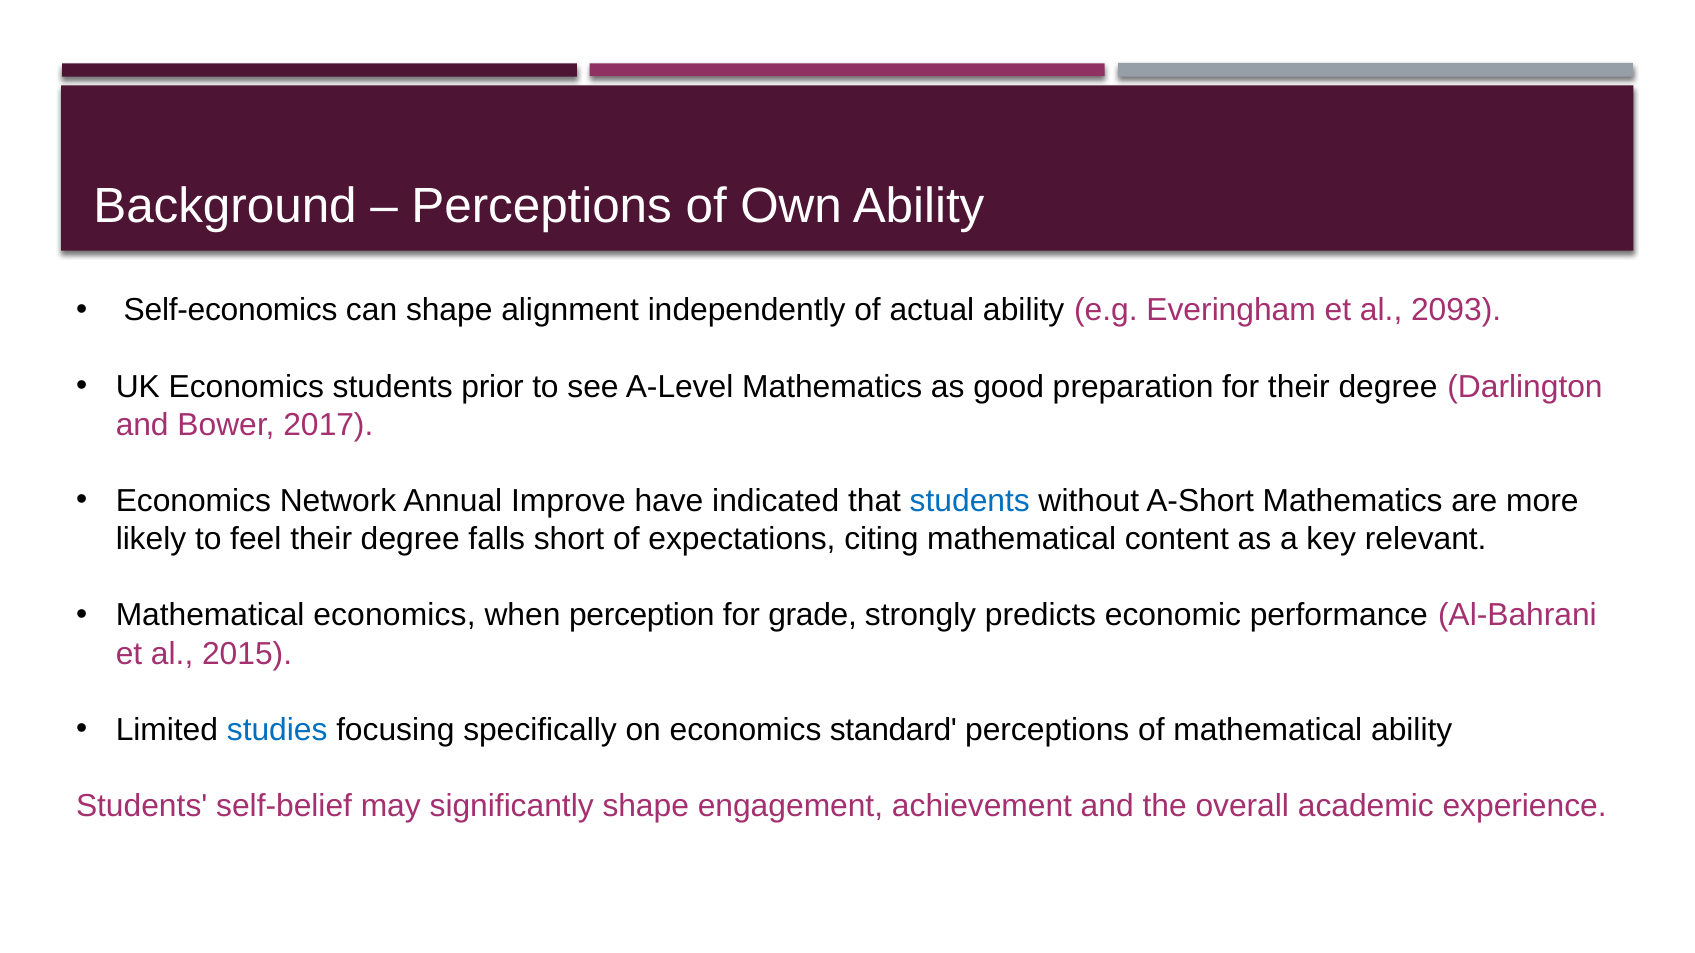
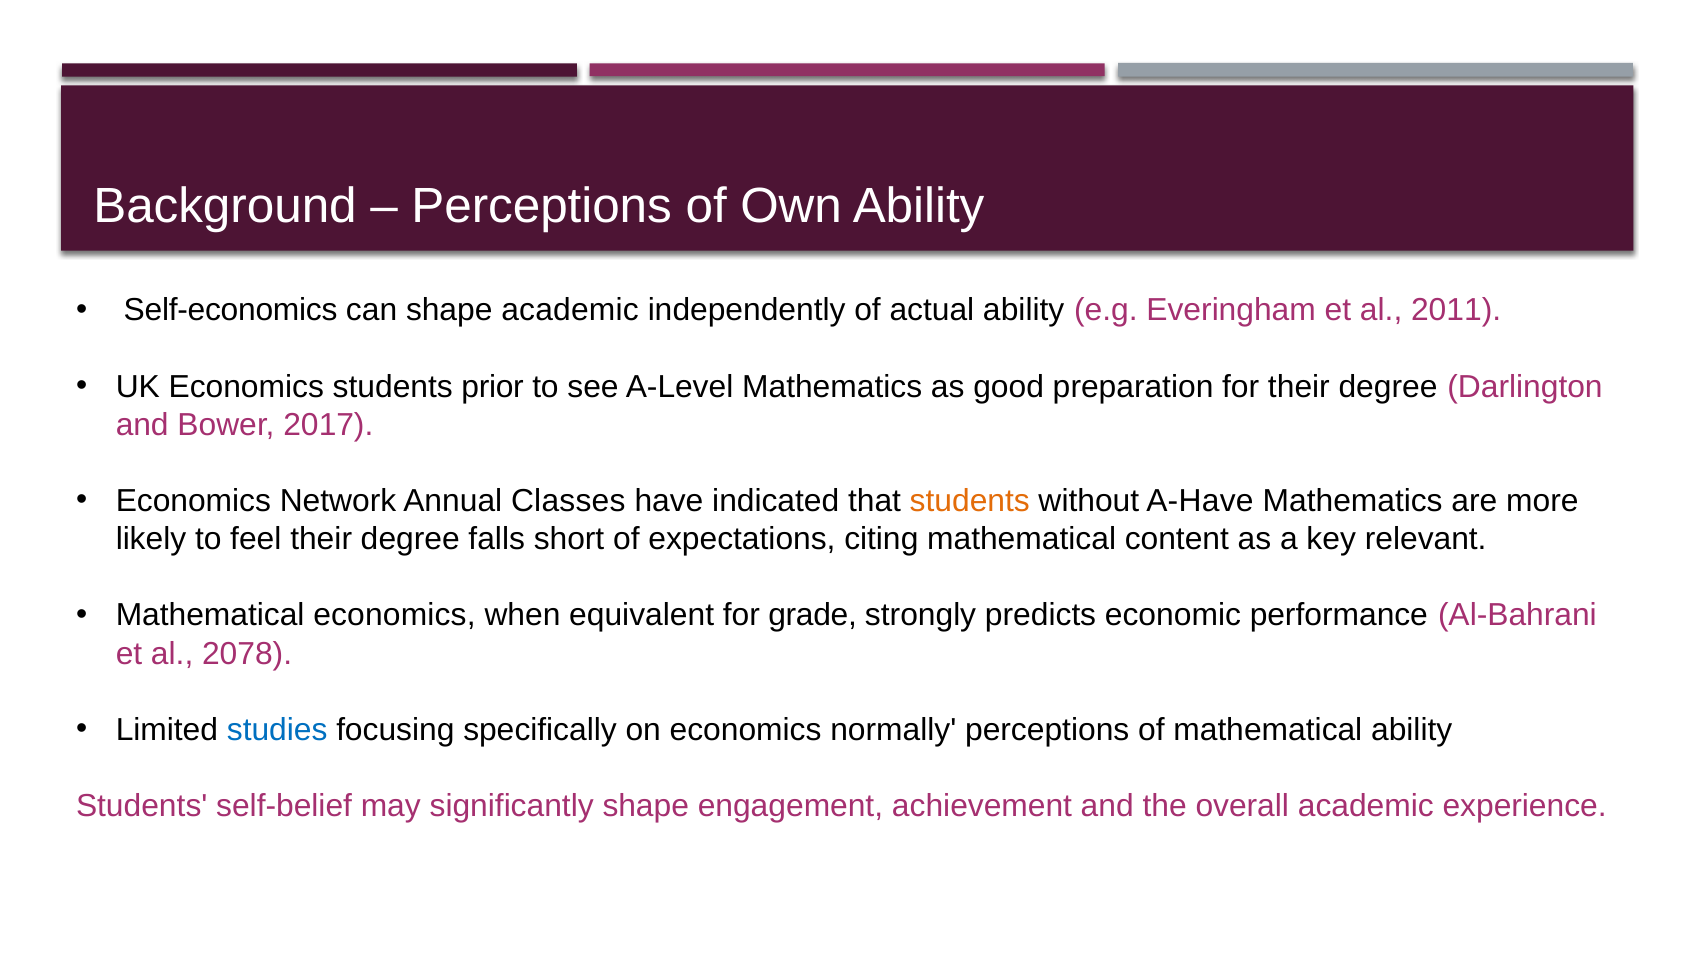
shape alignment: alignment -> academic (570, 311)
2093: 2093 -> 2011 (1456, 311)
Improve: Improve -> Classes (568, 501)
students colour: blue -> orange (970, 501)
A-Short: A-Short -> A-Have (1200, 501)
perception: perception -> equivalent (642, 616)
2015: 2015 -> 2078 (247, 654)
standard: standard -> normally (893, 730)
